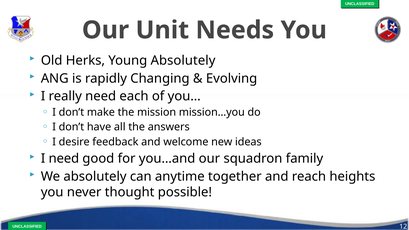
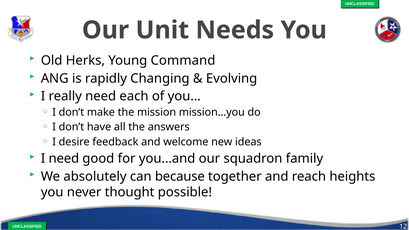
Young Absolutely: Absolutely -> Command (183, 60)
anytime: anytime -> because (180, 177)
